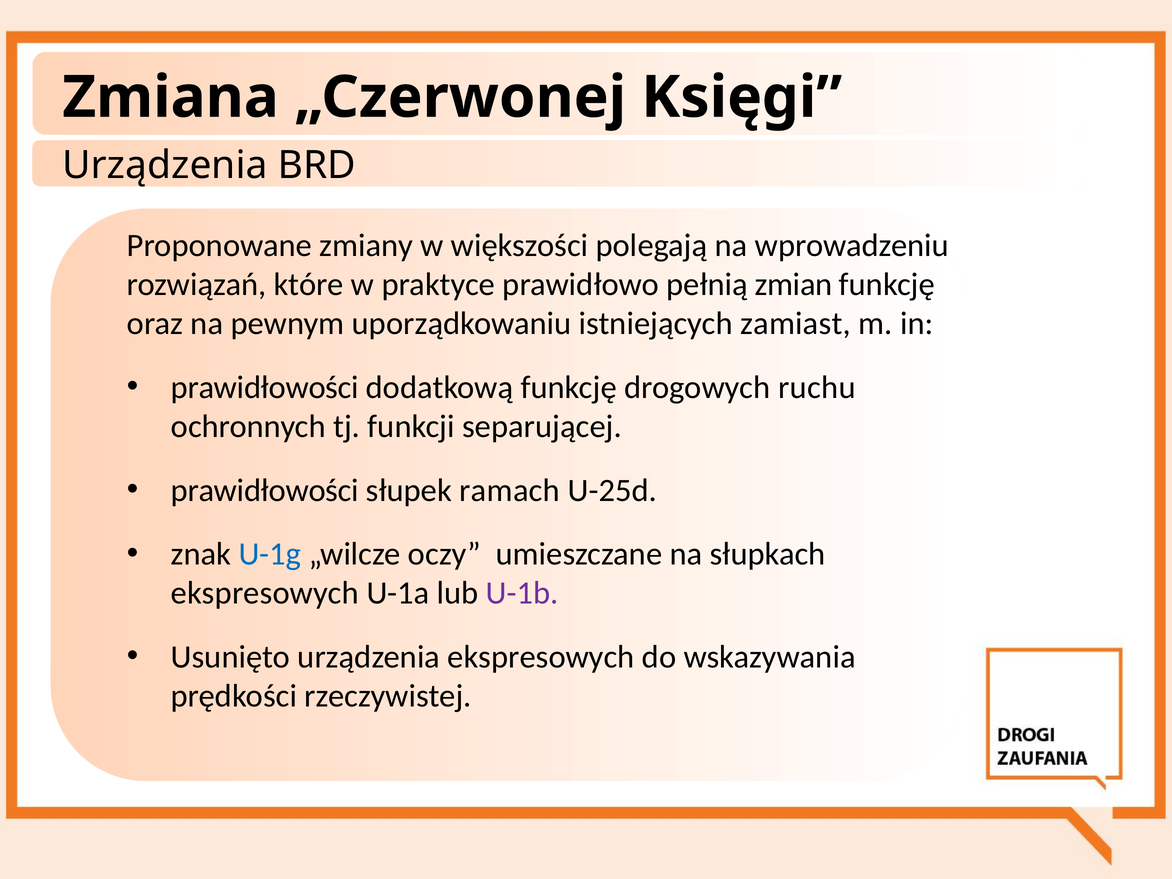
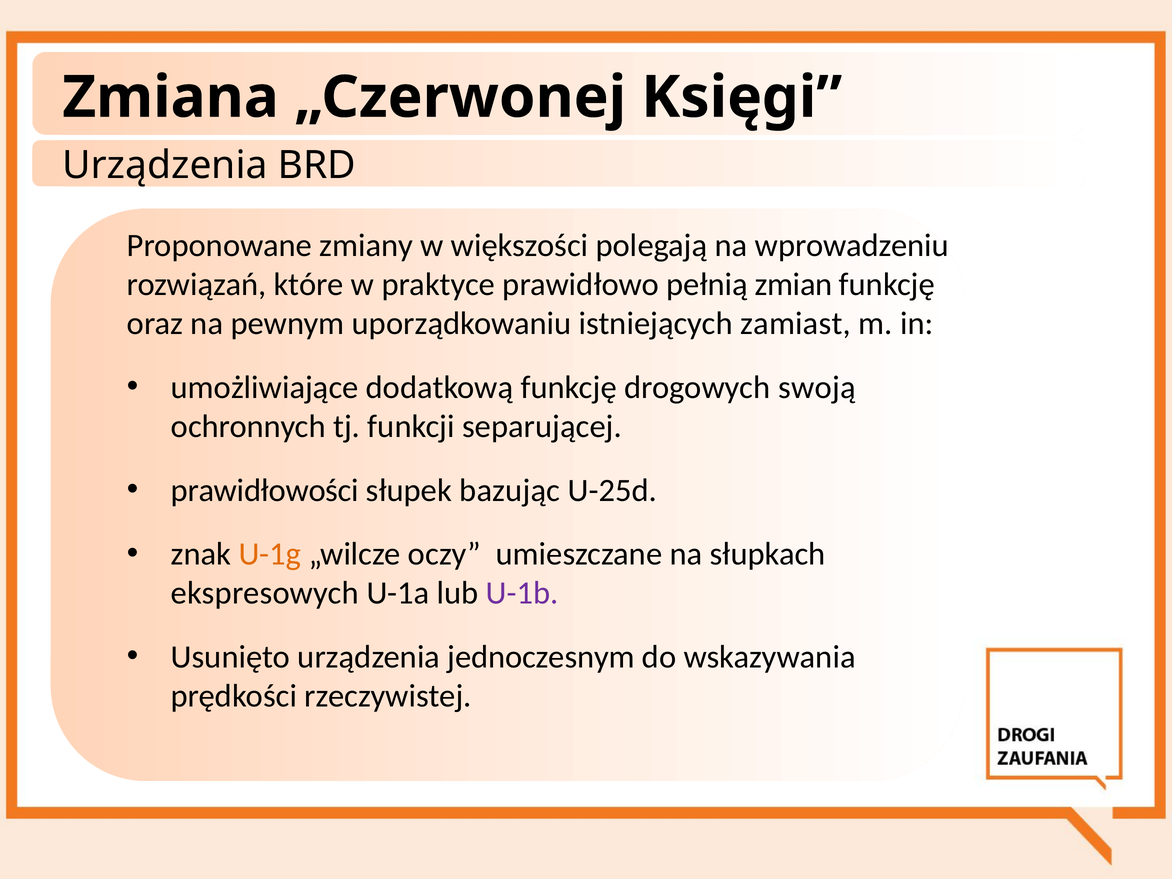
prawidłowości: prawidłowości -> umożliwiające (265, 387)
ruchu: ruchu -> swoją (817, 387)
ramach: ramach -> bazując (510, 490)
U-1g colour: blue -> orange (270, 554)
urządzenia ekspresowych: ekspresowych -> jednoczesnym (541, 657)
